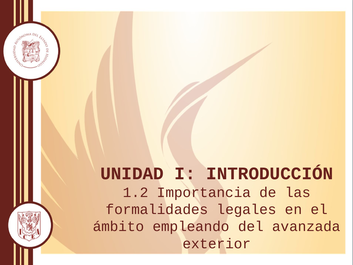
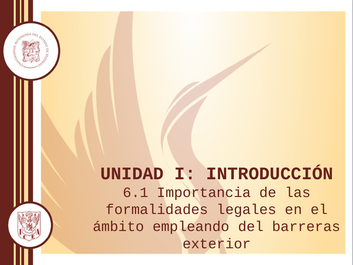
1.2: 1.2 -> 6.1 (136, 192)
avanzada: avanzada -> barreras (306, 226)
